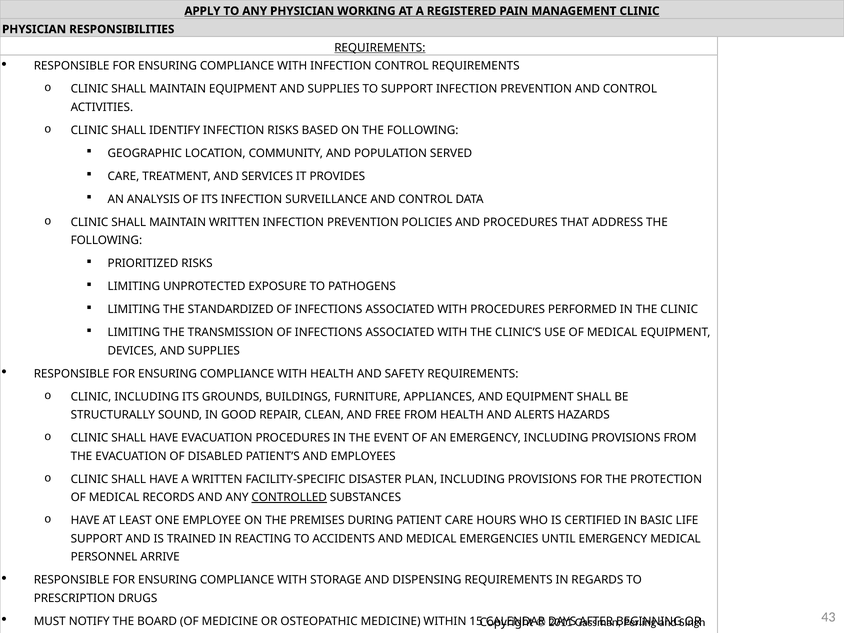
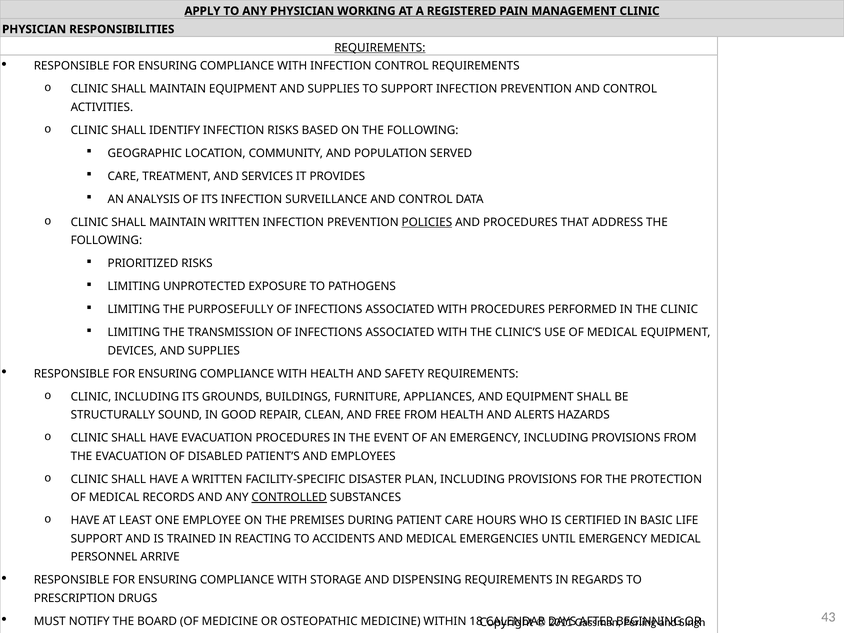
POLICIES underline: none -> present (427, 222)
STANDARDIZED: STANDARDIZED -> PURPOSEFULLY (231, 309)
15: 15 -> 18 (476, 621)
